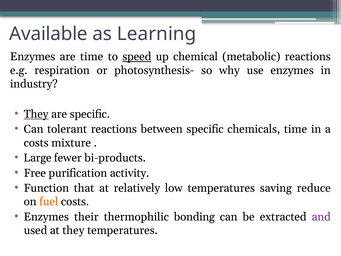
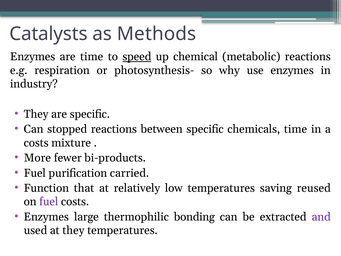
Available: Available -> Catalysts (48, 34)
Learning: Learning -> Methods (157, 34)
They underline: present -> none (36, 114)
tolerant: tolerant -> stopped (67, 129)
Large: Large -> More (37, 158)
Free: Free -> Fuel (35, 173)
activity: activity -> carried (129, 173)
reduce: reduce -> reused (314, 188)
fuel colour: orange -> purple (49, 202)
their: their -> large (86, 217)
